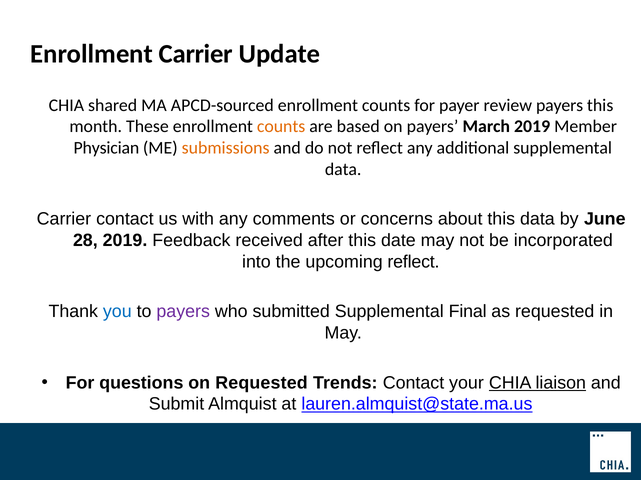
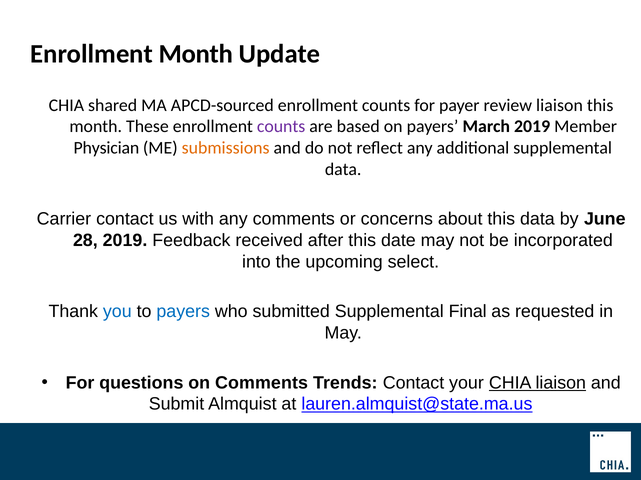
Enrollment Carrier: Carrier -> Month (196, 54)
review payers: payers -> liaison (559, 105)
counts colour: orange -> purple (281, 127)
upcoming reflect: reflect -> select (413, 262)
payers colour: purple -> blue (183, 312)
on Requested: Requested -> Comments (262, 383)
